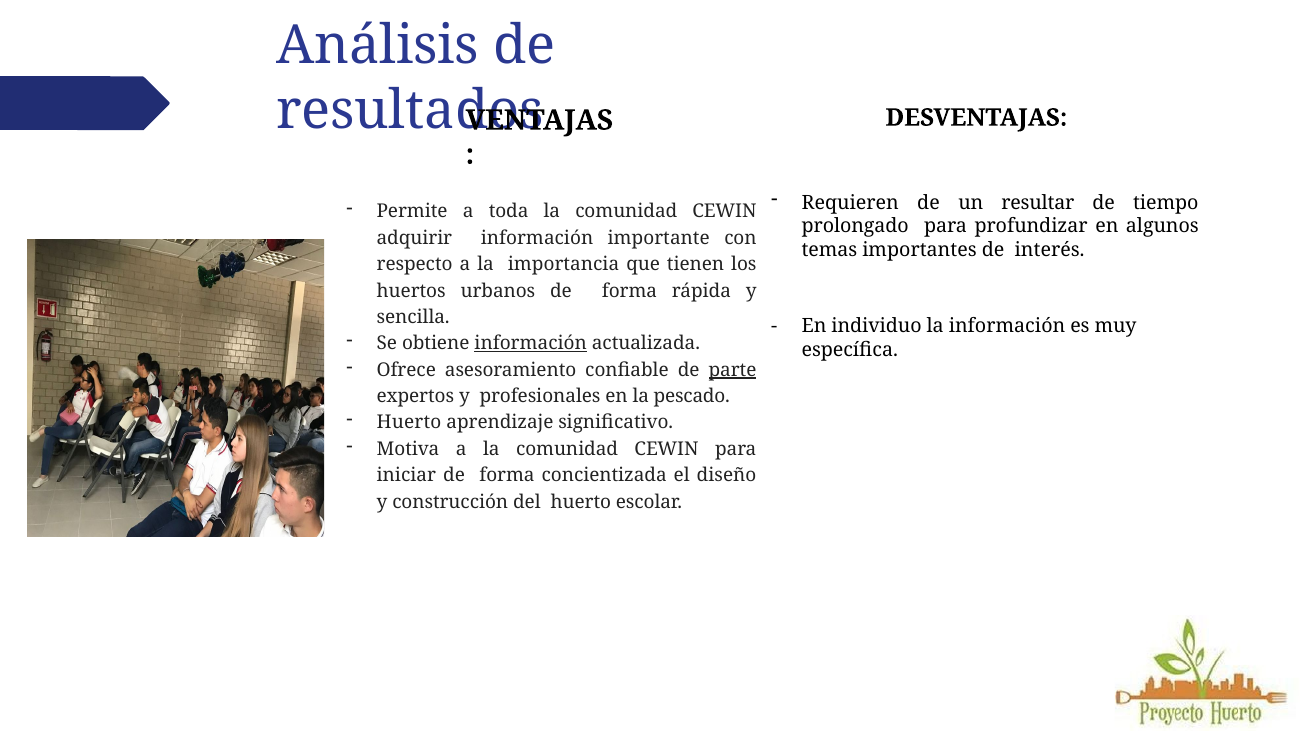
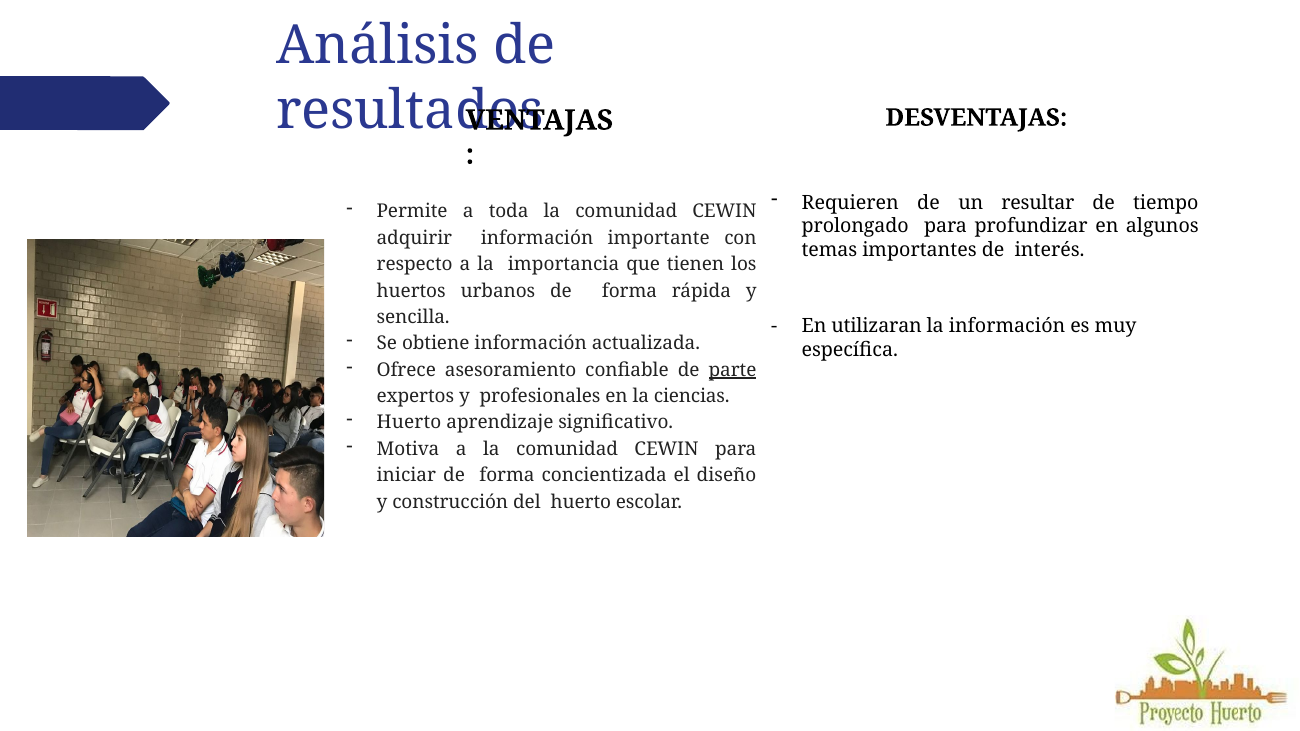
individuo: individuo -> utilizaran (877, 326)
información underline: present -> none (531, 344)
pescado: pescado -> ciencias (692, 396)
